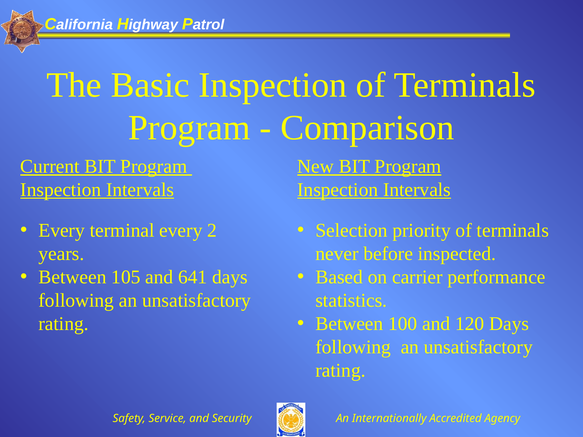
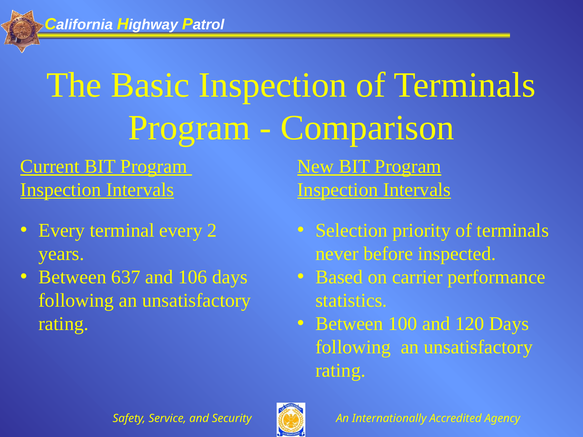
105: 105 -> 637 (126, 277)
641: 641 -> 106 (193, 277)
